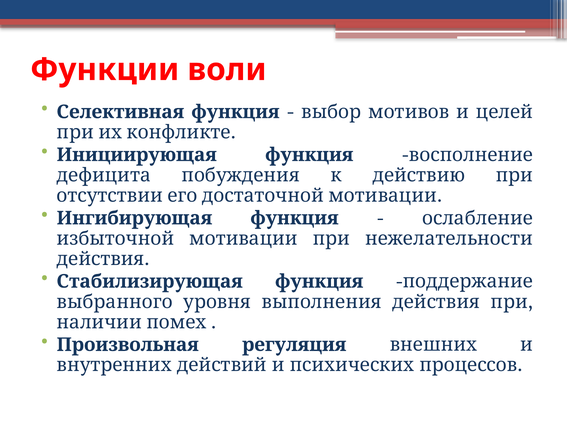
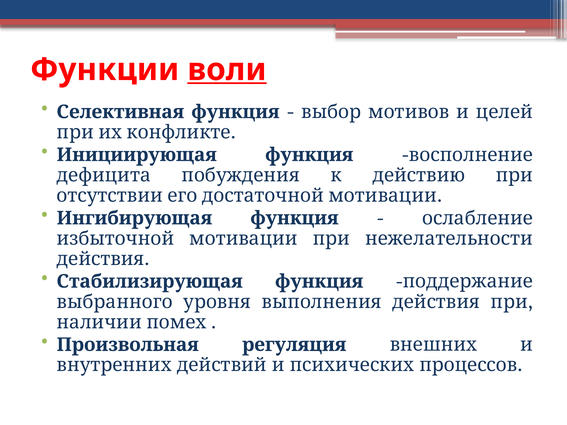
воли underline: none -> present (227, 70)
